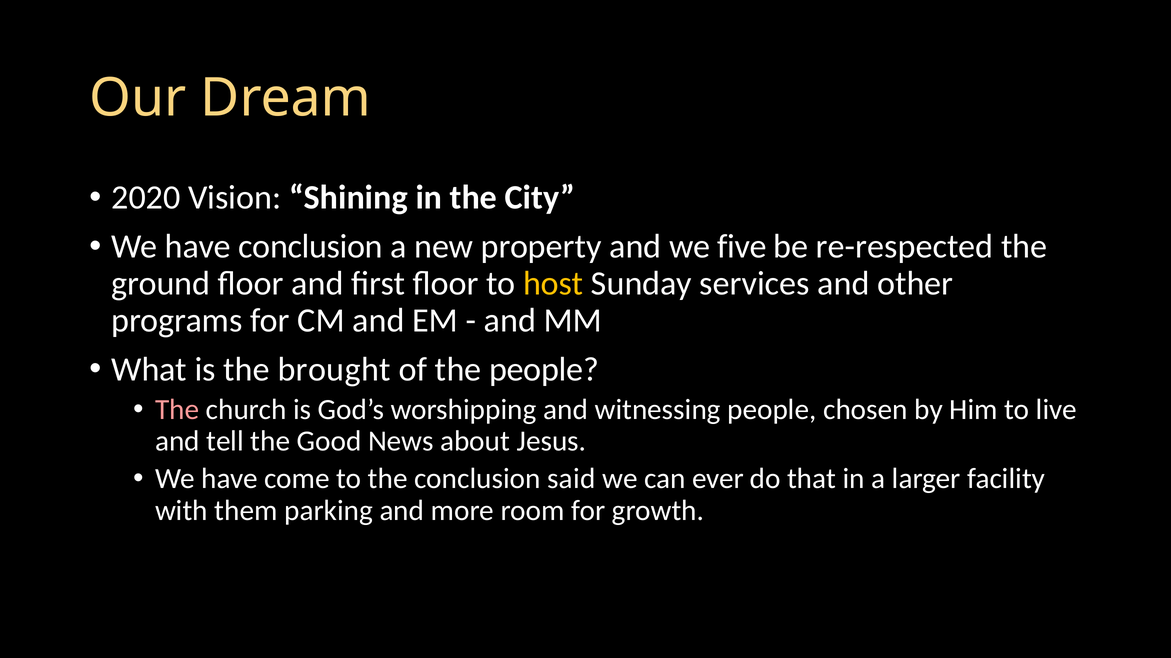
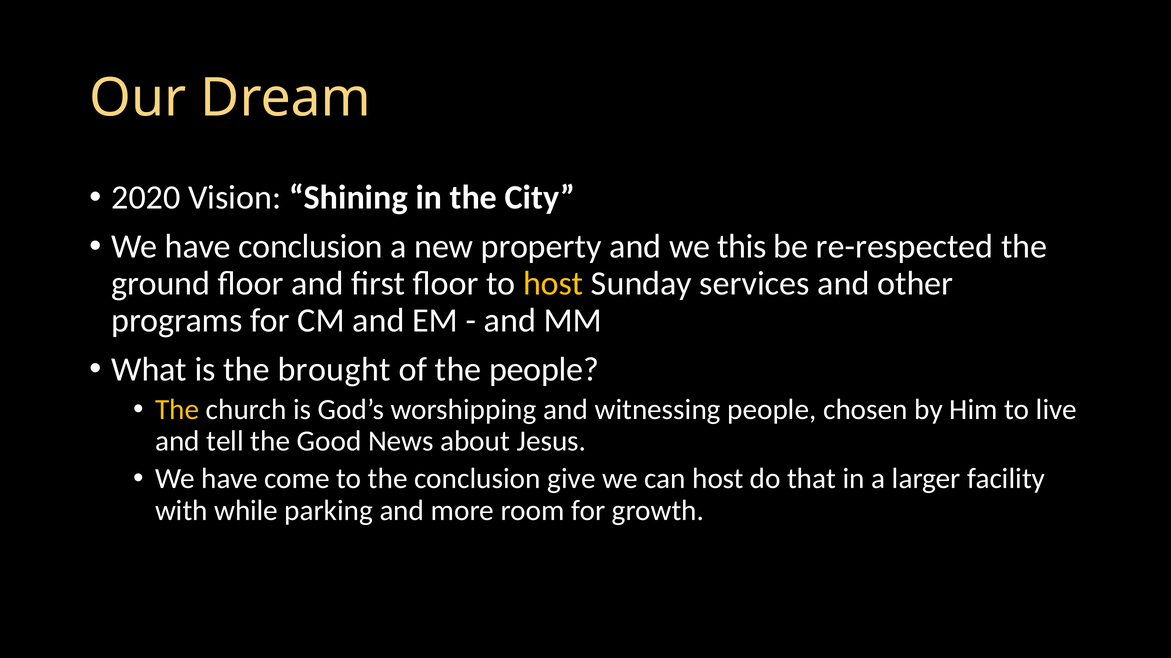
five: five -> this (742, 247)
The colour: pink -> yellow (177, 410)
said: said -> give (571, 479)
can ever: ever -> host (718, 479)
them: them -> while (246, 511)
